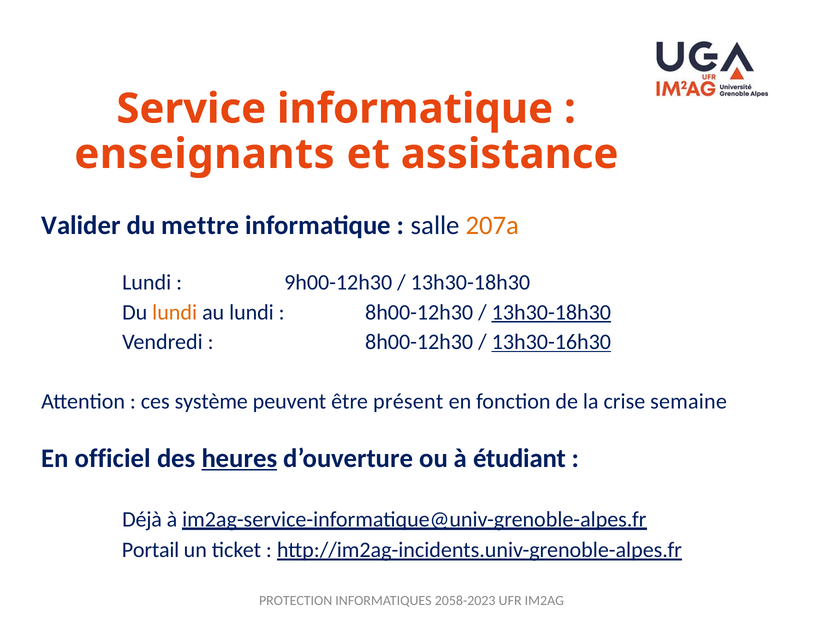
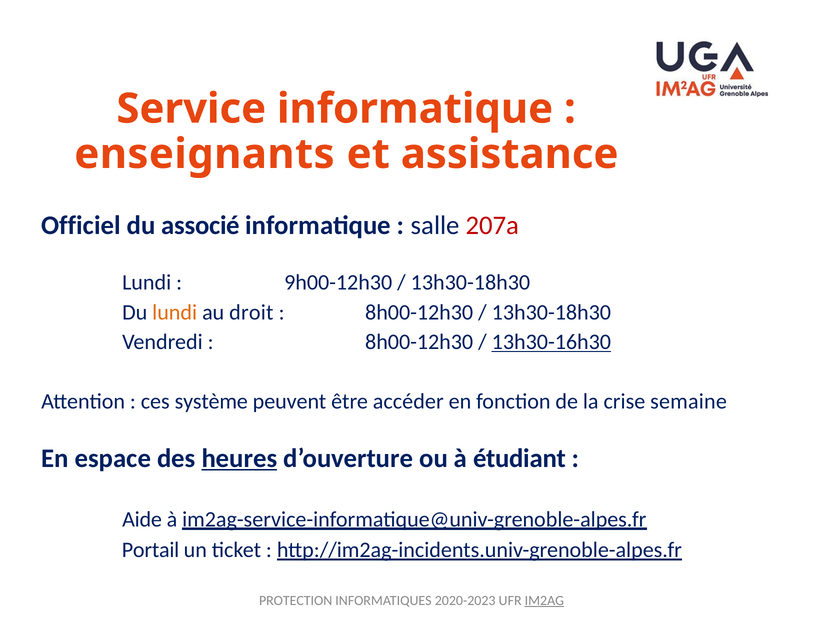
Valider: Valider -> Officiel (81, 225)
mettre: mettre -> associé (201, 225)
207a colour: orange -> red (493, 225)
au lundi: lundi -> droit (251, 312)
13h30-18h30 underline: present -> none (551, 312)
présent: présent -> accéder (408, 401)
officiel: officiel -> espace (113, 458)
Déjà: Déjà -> Aide (142, 519)
2058-2023: 2058-2023 -> 2020-2023 (465, 600)
IM2AG underline: none -> present (544, 600)
